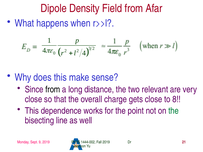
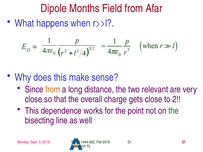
Density: Density -> Months (84, 8)
from colour: black -> orange (53, 90)
to 8: 8 -> 2 (177, 99)
